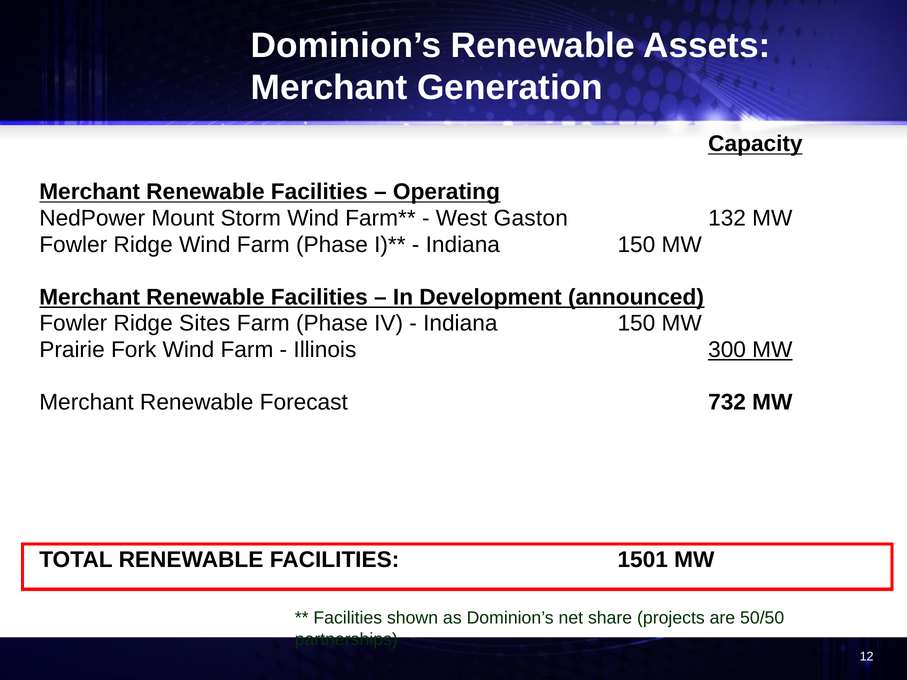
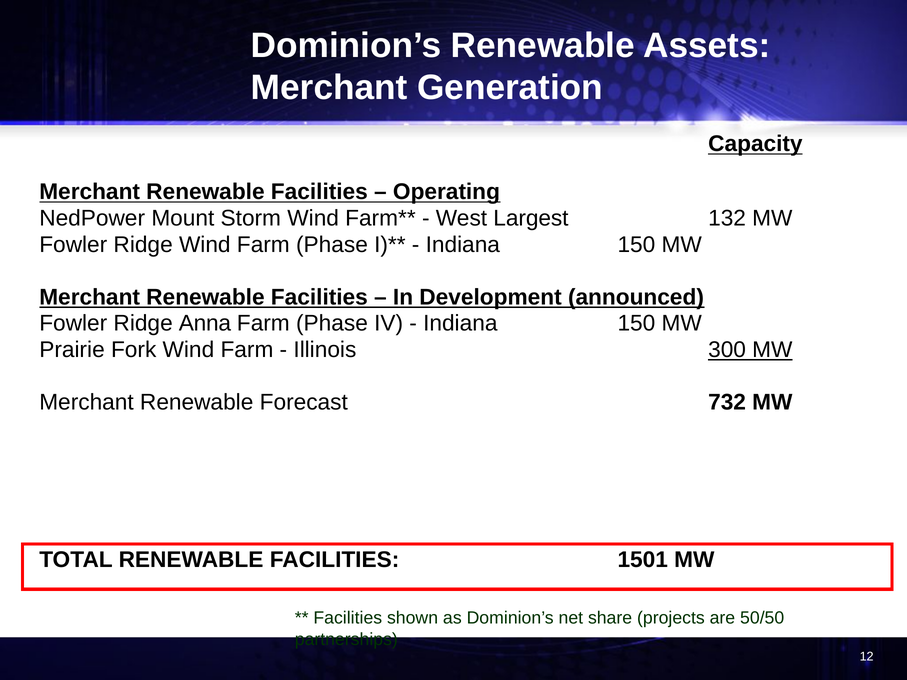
Gaston: Gaston -> Largest (531, 218)
Sites: Sites -> Anna (205, 324)
